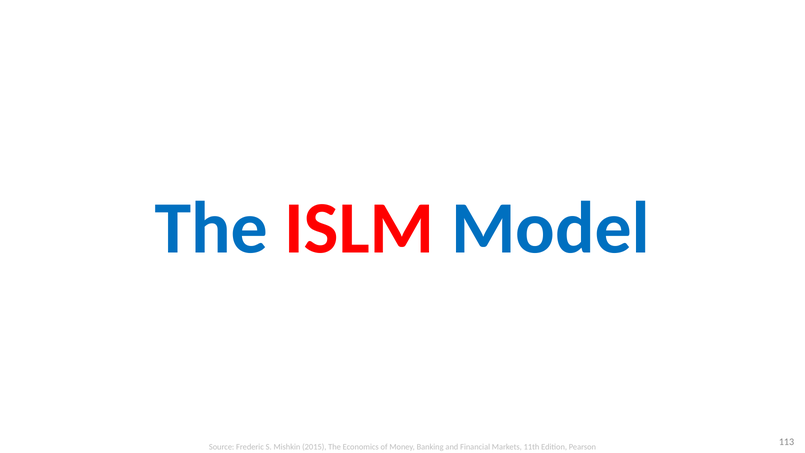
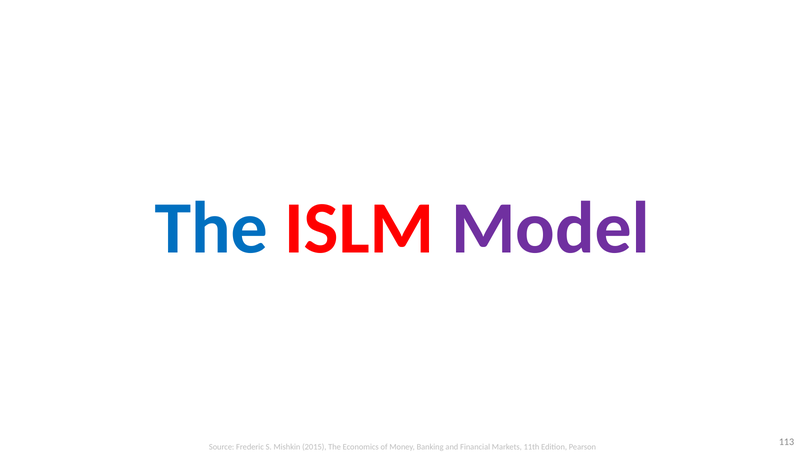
Model colour: blue -> purple (550, 228)
